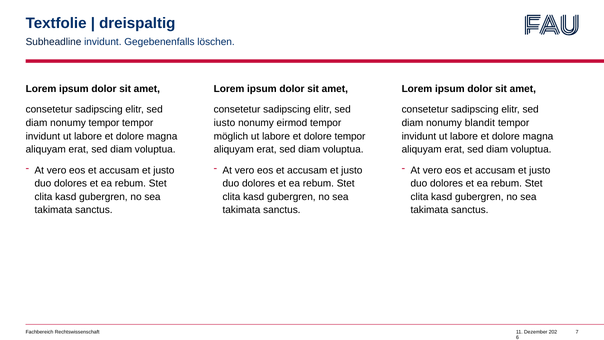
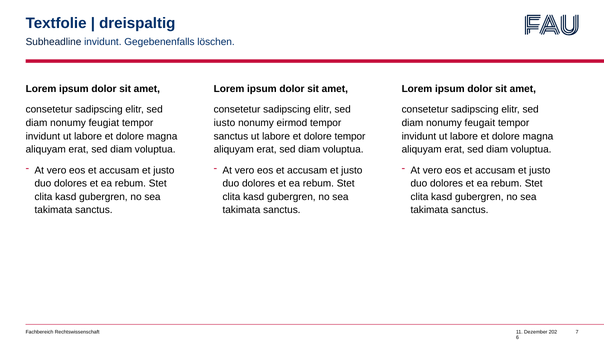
nonumy tempor: tempor -> feugiat (104, 123)
blandit: blandit -> feugait (480, 123)
möglich: möglich -> sanctus (231, 136)
